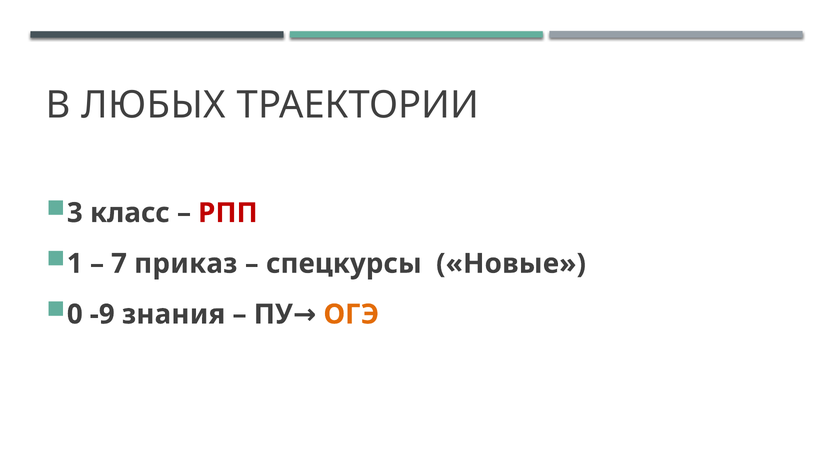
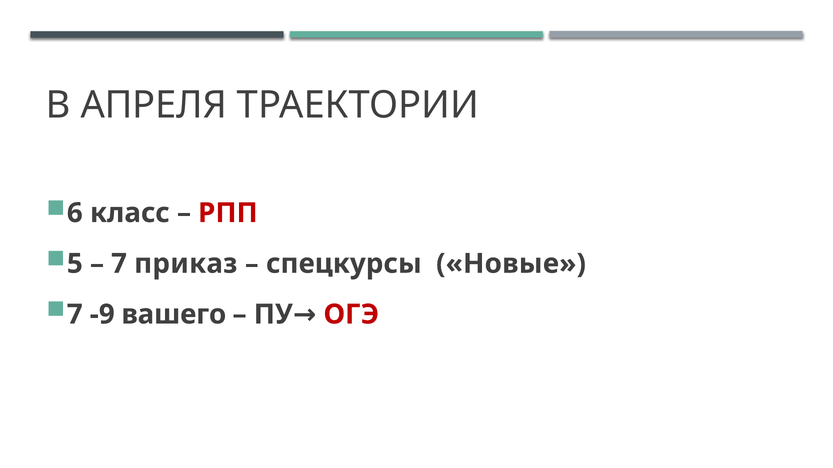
ЛЮБЫХ: ЛЮБЫХ -> АПРЕЛЯ (154, 105)
3: 3 -> 6 (75, 213)
1: 1 -> 5 (75, 264)
0: 0 -> 7 (75, 315)
знания: знания -> вашего (174, 315)
ОГЭ colour: orange -> red (351, 315)
